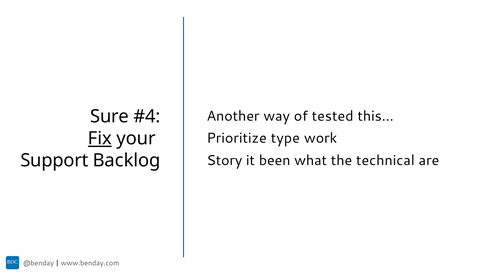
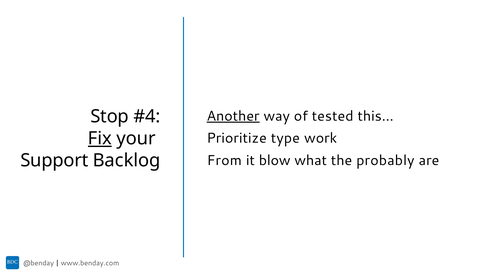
Another underline: none -> present (233, 116)
Sure: Sure -> Stop (110, 116)
Story: Story -> From (224, 160)
been: been -> blow (275, 160)
technical: technical -> probably (385, 160)
